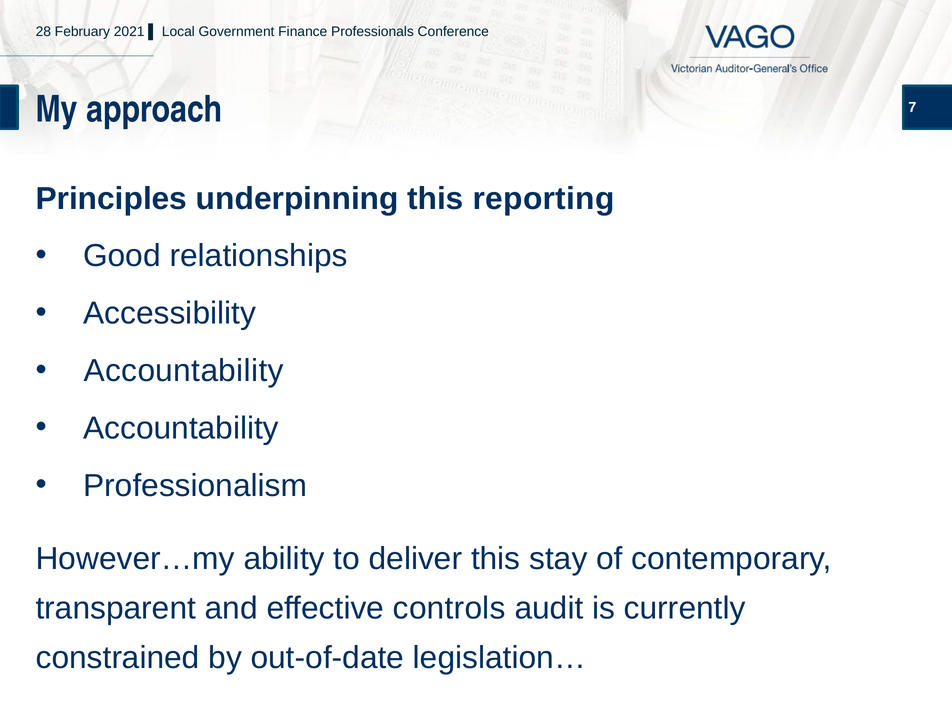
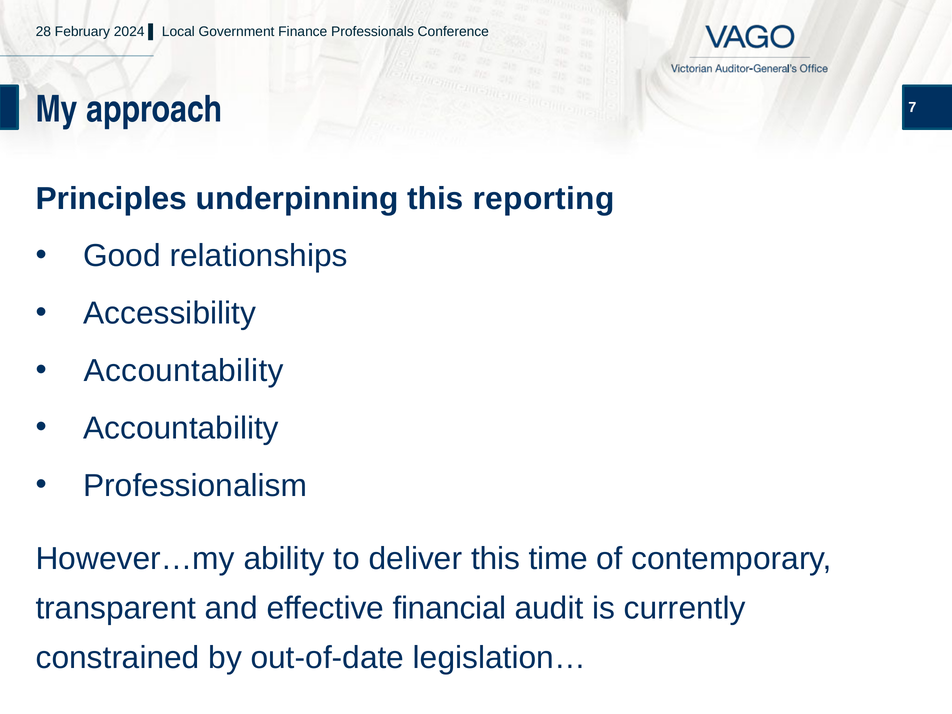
2021: 2021 -> 2024 (129, 32)
stay: stay -> time (558, 559)
controls: controls -> financial (450, 608)
